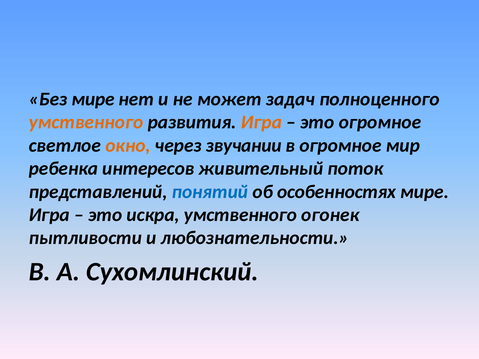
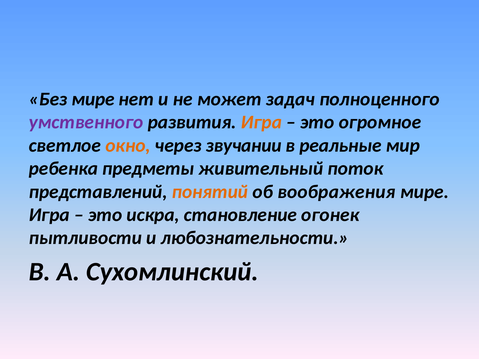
умственного colour: orange -> purple (86, 122)
в огромное: огромное -> реальные (341, 145)
интересов: интересов -> предметы (148, 169)
понятий colour: blue -> orange (210, 192)
особенностях: особенностях -> воображения (336, 192)
искра умственного: умственного -> становление (240, 215)
